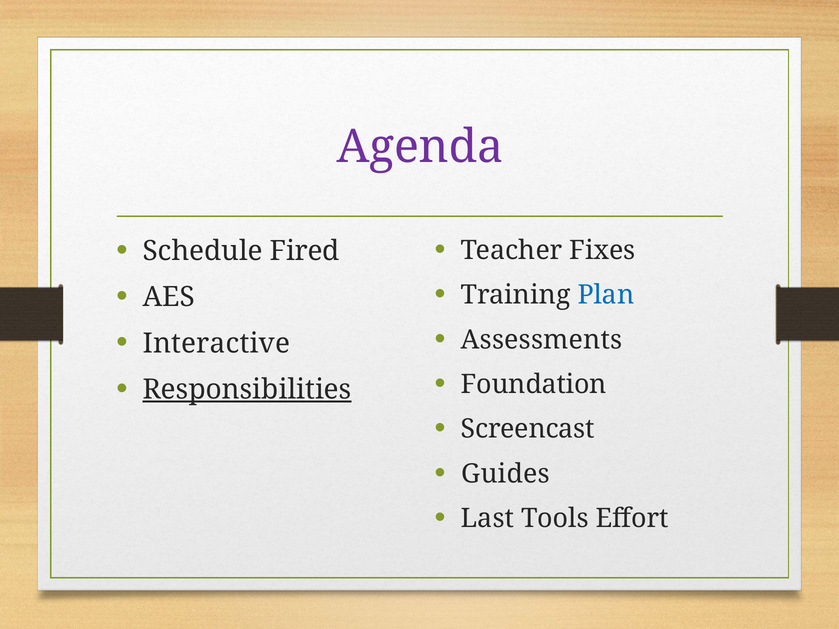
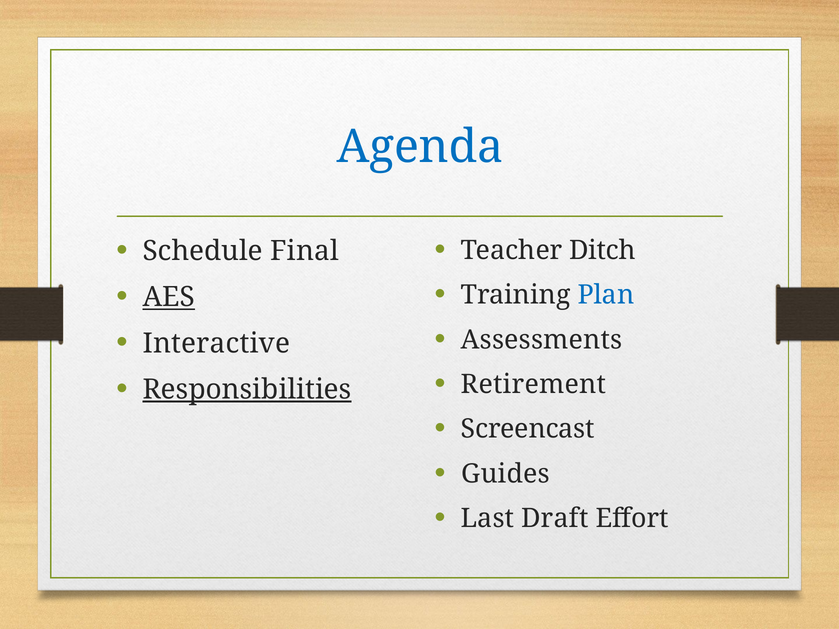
Agenda colour: purple -> blue (420, 147)
Fixes: Fixes -> Ditch (603, 250)
Fired: Fired -> Final (305, 251)
AES underline: none -> present (169, 297)
Foundation: Foundation -> Retirement (534, 385)
Tools: Tools -> Draft (555, 519)
